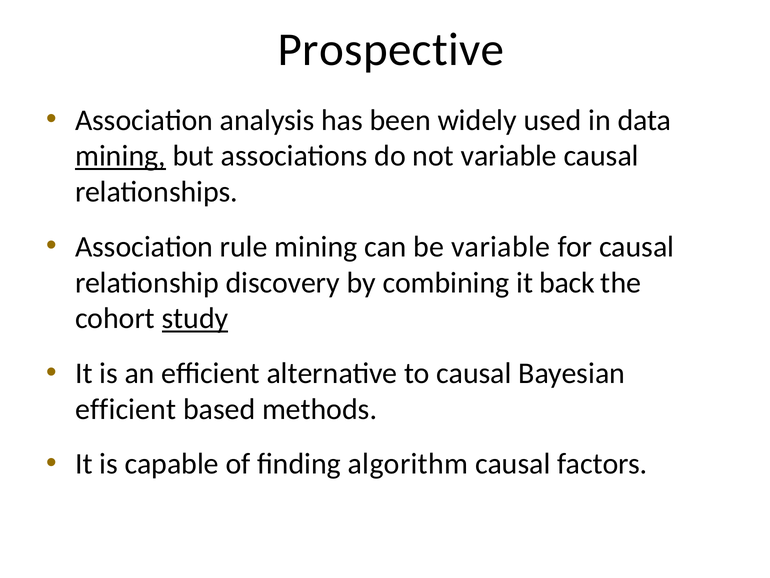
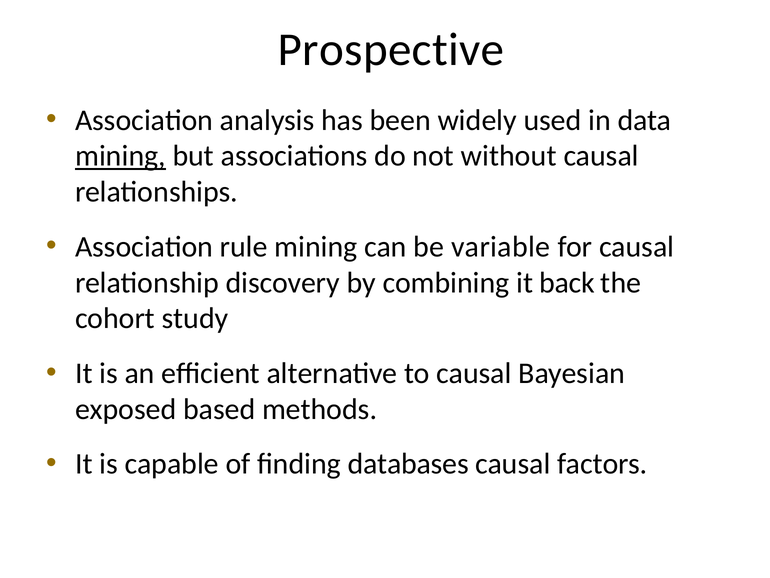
not variable: variable -> without (509, 156)
study underline: present -> none (195, 318)
efficient: efficient -> exposed (126, 409)
algorithm: algorithm -> databases (408, 463)
